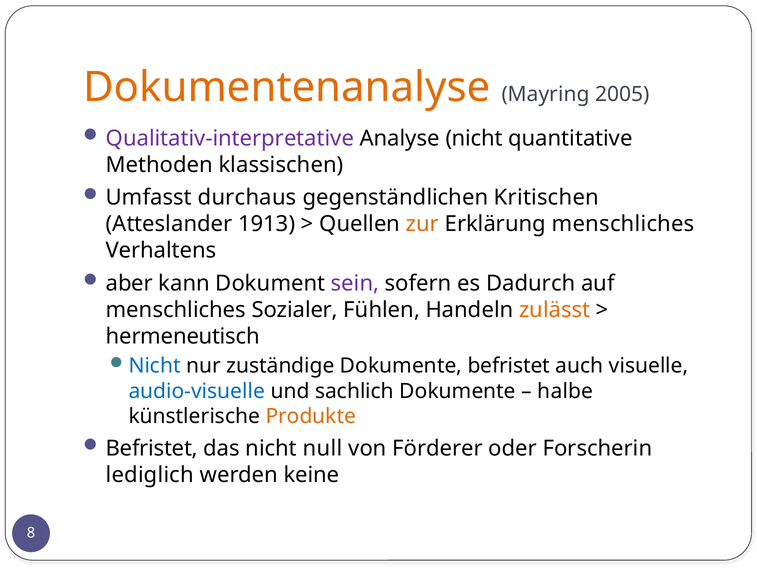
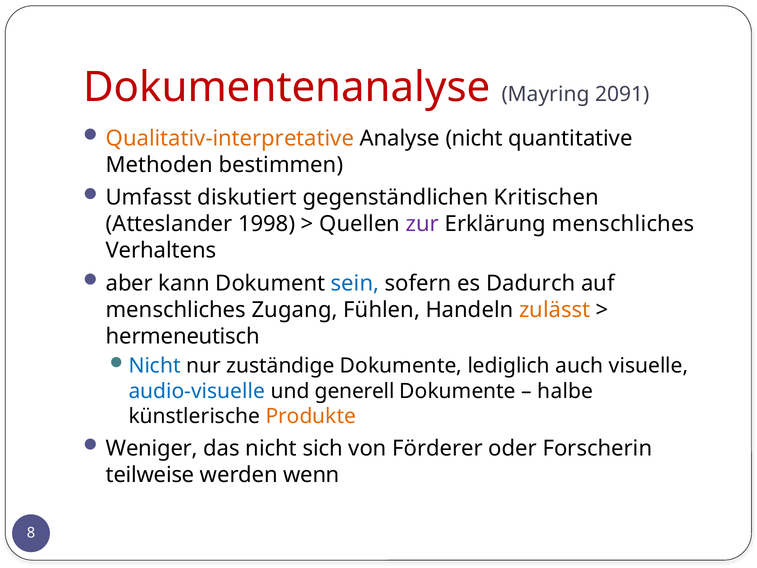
Dokumentenanalyse colour: orange -> red (287, 87)
2005: 2005 -> 2091 (622, 94)
Qualitativ-interpretative colour: purple -> orange (230, 138)
klassischen: klassischen -> bestimmen (281, 165)
durchaus: durchaus -> diskutiert (247, 197)
1913: 1913 -> 1998 (267, 224)
zur colour: orange -> purple (422, 224)
sein colour: purple -> blue (355, 283)
Sozialer: Sozialer -> Zugang (295, 310)
Dokumente befristet: befristet -> lediglich (509, 366)
sachlich: sachlich -> generell (355, 391)
Befristet: Befristet -> Weniger (152, 448)
null: null -> sich (323, 448)
lediglich: lediglich -> teilweise (150, 475)
keine: keine -> wenn (311, 475)
